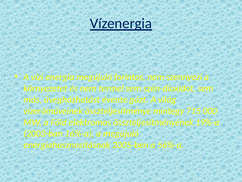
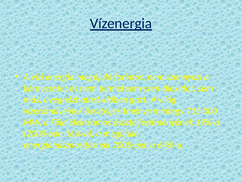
évente: évente -> időben (115, 99)
56%-a: 56%-a -> 64%-a (171, 145)
